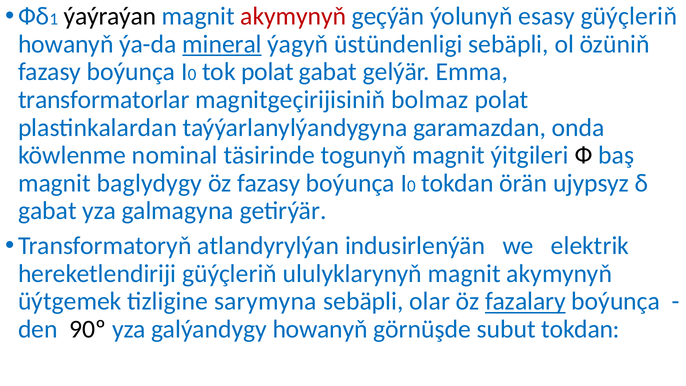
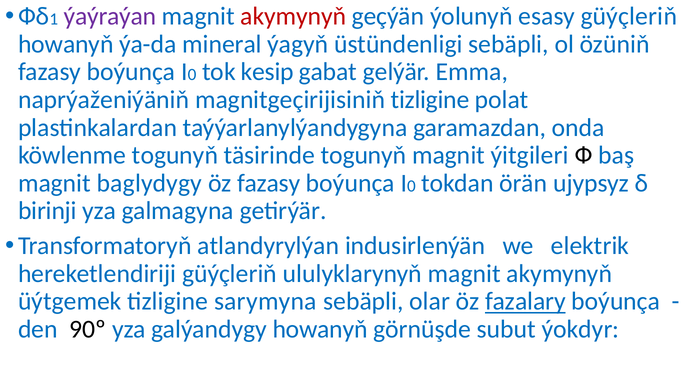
ýaýraýan colour: black -> purple (110, 16)
mineral underline: present -> none (222, 44)
tok polat: polat -> kesip (267, 72)
transformatorlar: transformatorlar -> naprýaženiýäniň (104, 100)
magnitgeçirijisiniň bolmaz: bolmaz -> tizligine (430, 100)
köwlenme nominal: nominal -> togunyň (175, 155)
gabat: gabat -> birinji (47, 211)
subut tokdan: tokdan -> ýokdyr (581, 329)
